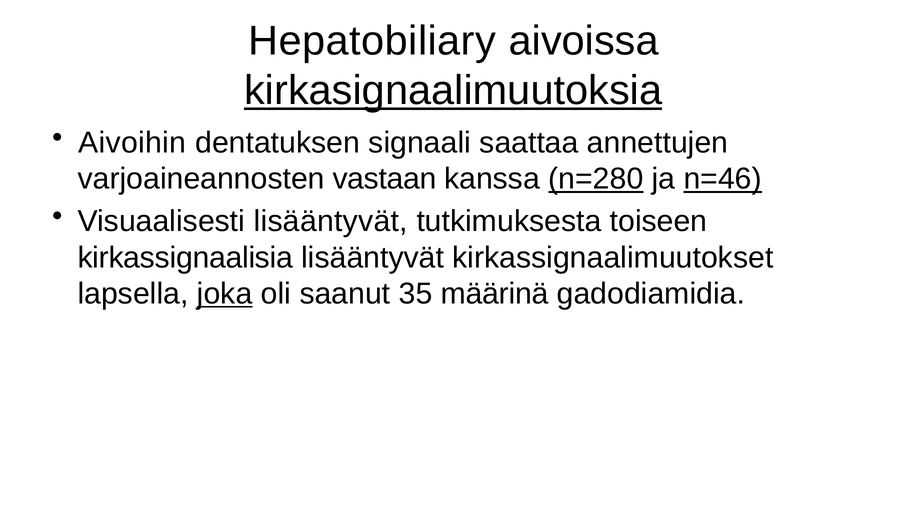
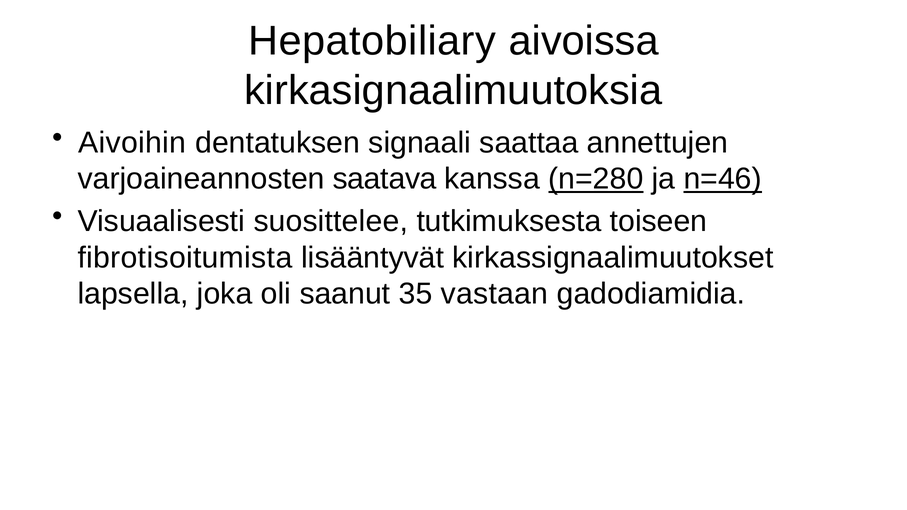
kirkasignaalimuutoksia underline: present -> none (453, 91)
vastaan: vastaan -> saatava (385, 179)
Visuaalisesti lisääntyvät: lisääntyvät -> suosittelee (331, 221)
kirkassignaalisia: kirkassignaalisia -> fibrotisoitumista (185, 258)
joka underline: present -> none (225, 294)
määrinä: määrinä -> vastaan (494, 294)
